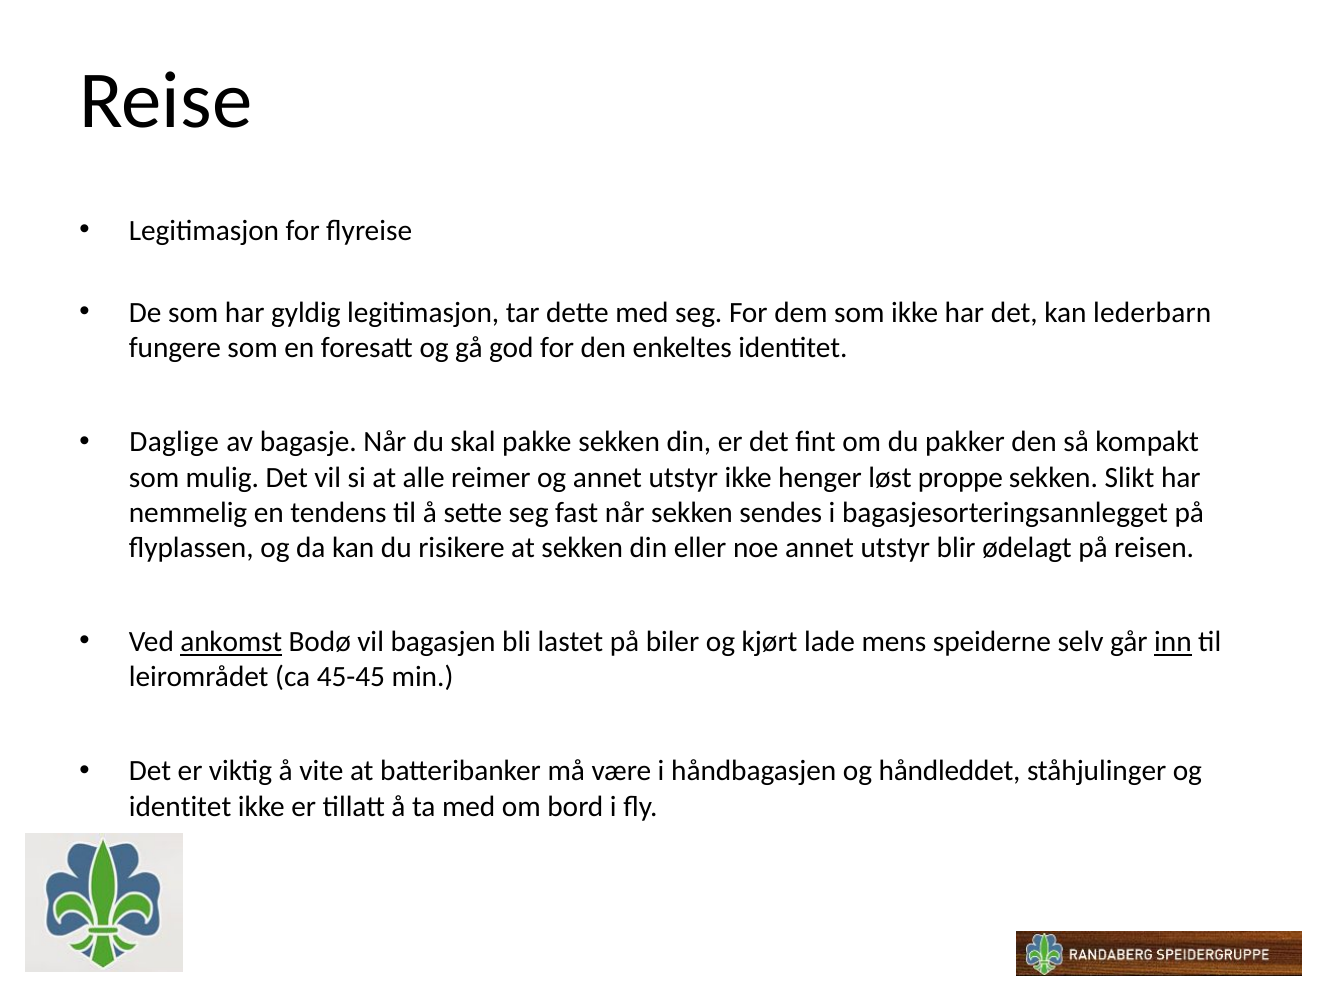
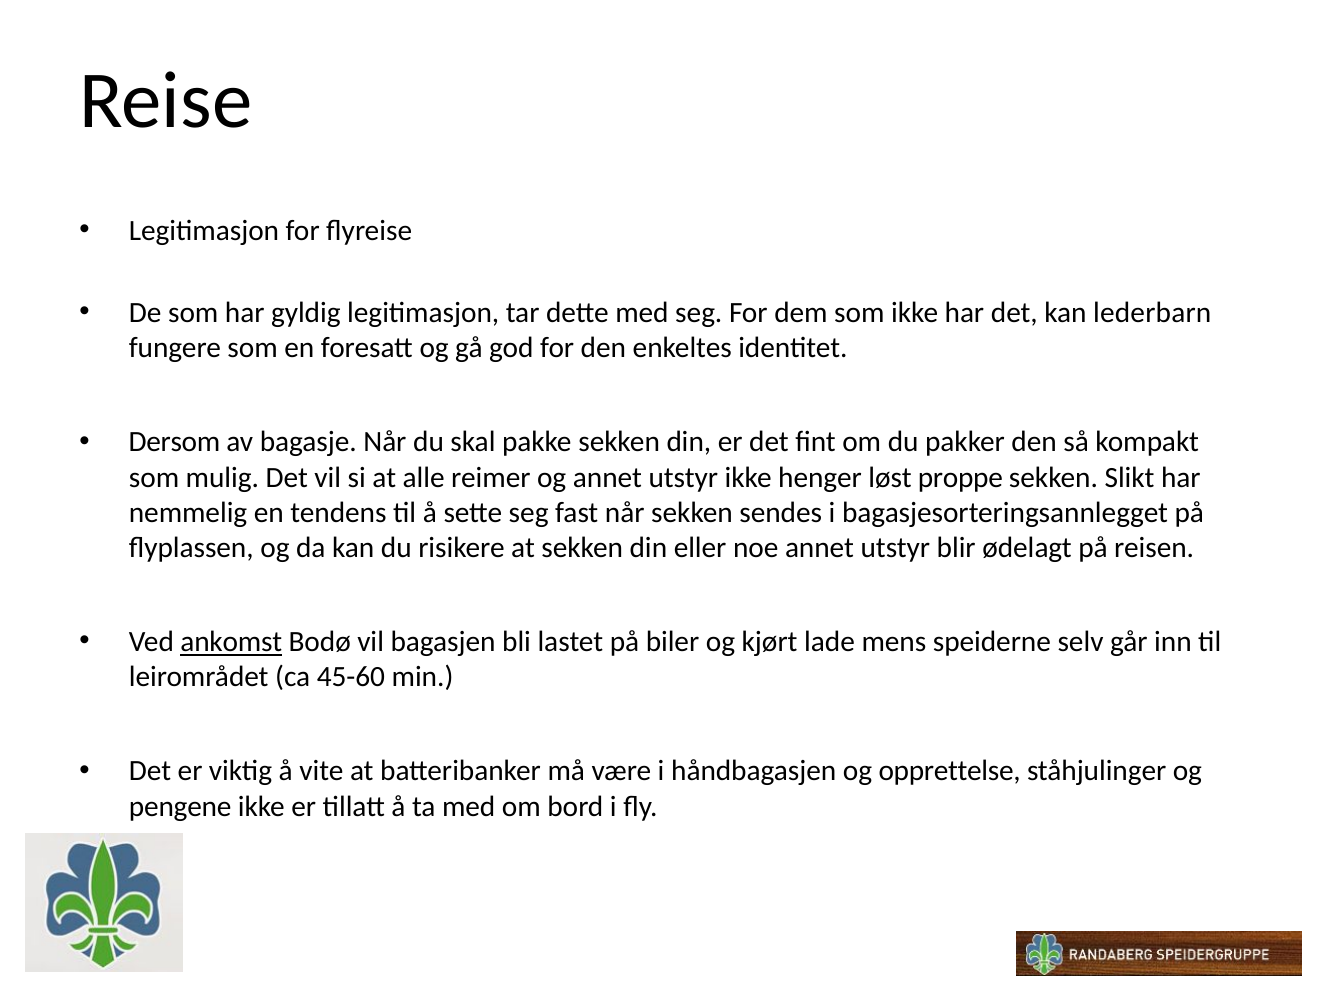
Daglige: Daglige -> Dersom (174, 442)
inn underline: present -> none (1173, 642)
45-45: 45-45 -> 45-60 (351, 677)
håndleddet: håndleddet -> opprettelse (950, 771)
identitet: identitet -> pengene (180, 806)
